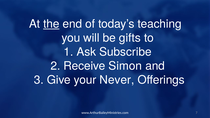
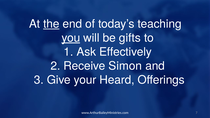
you underline: none -> present (71, 38)
Subscribe: Subscribe -> Effectively (125, 52)
Never: Never -> Heard (117, 80)
